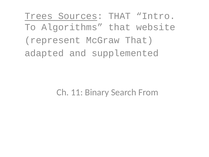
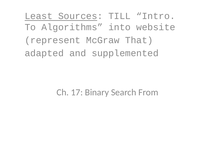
Trees: Trees -> Least (39, 16)
Sources THAT: THAT -> TILL (120, 16)
Algorithms that: that -> into (120, 27)
11: 11 -> 17 (77, 92)
